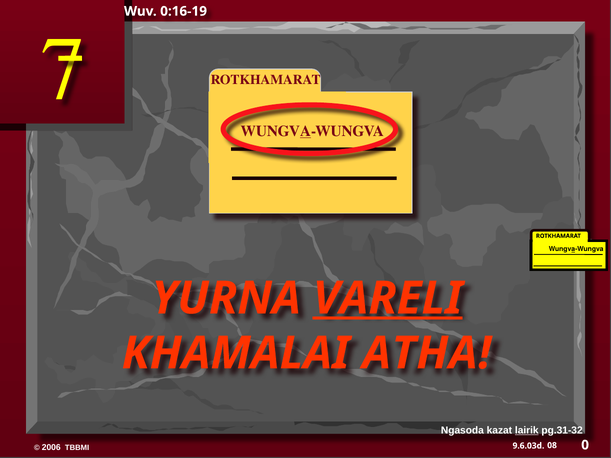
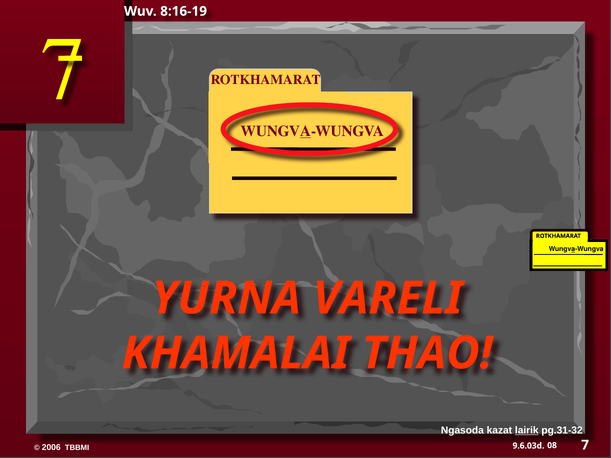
0:16-19: 0:16-19 -> 8:16-19 (184, 11)
VARELI underline: present -> none (388, 298)
ATHA: ATHA -> THAO (427, 353)
08 0: 0 -> 7 (585, 445)
